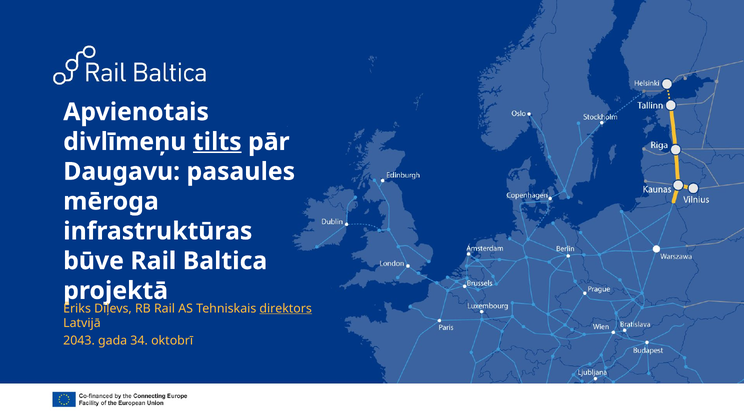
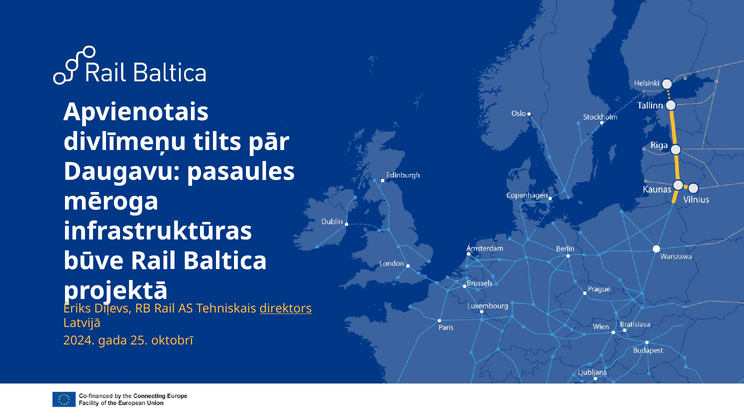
tilts underline: present -> none (217, 142)
2043: 2043 -> 2024 (79, 340)
34: 34 -> 25 (139, 340)
